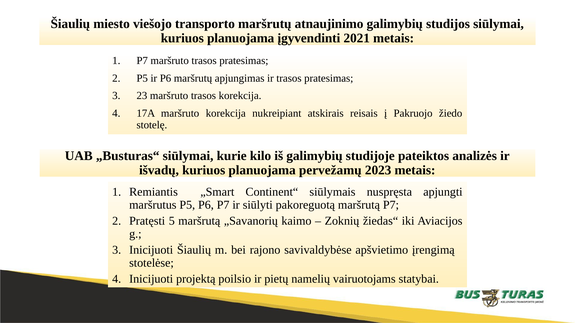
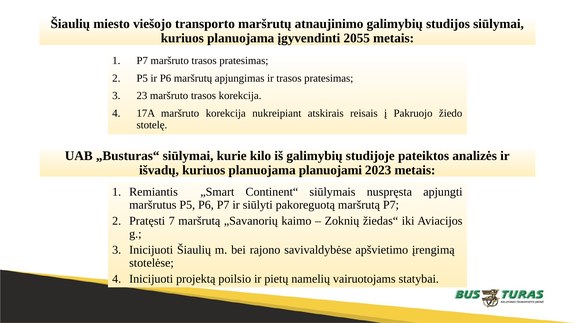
2021: 2021 -> 2055 (357, 38)
pervežamų: pervežamų -> planuojami (330, 170)
5: 5 -> 7 (172, 221)
